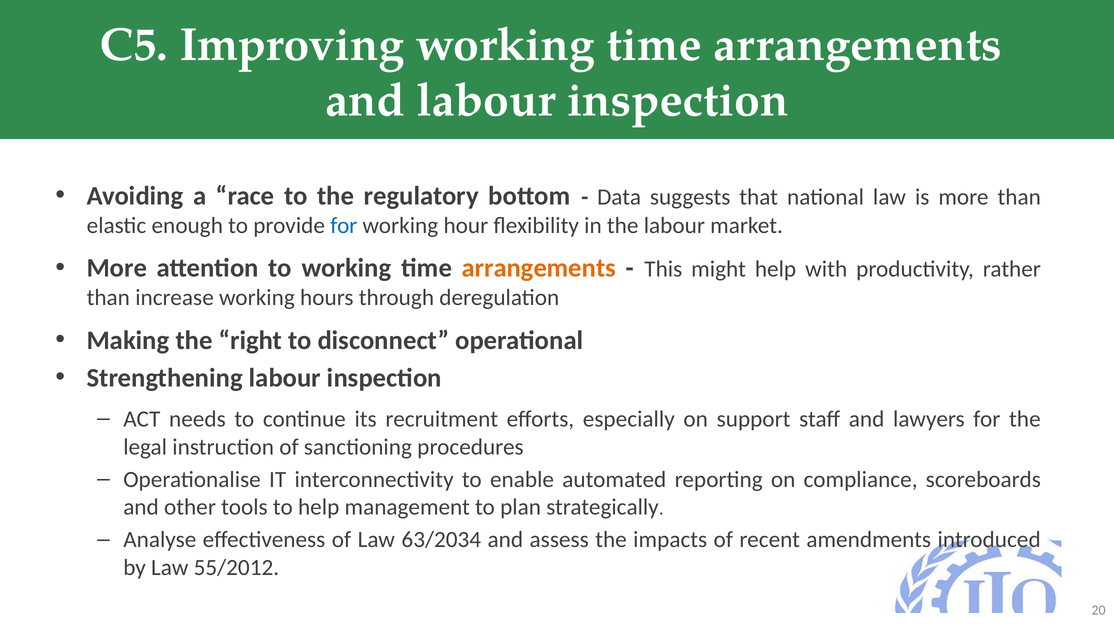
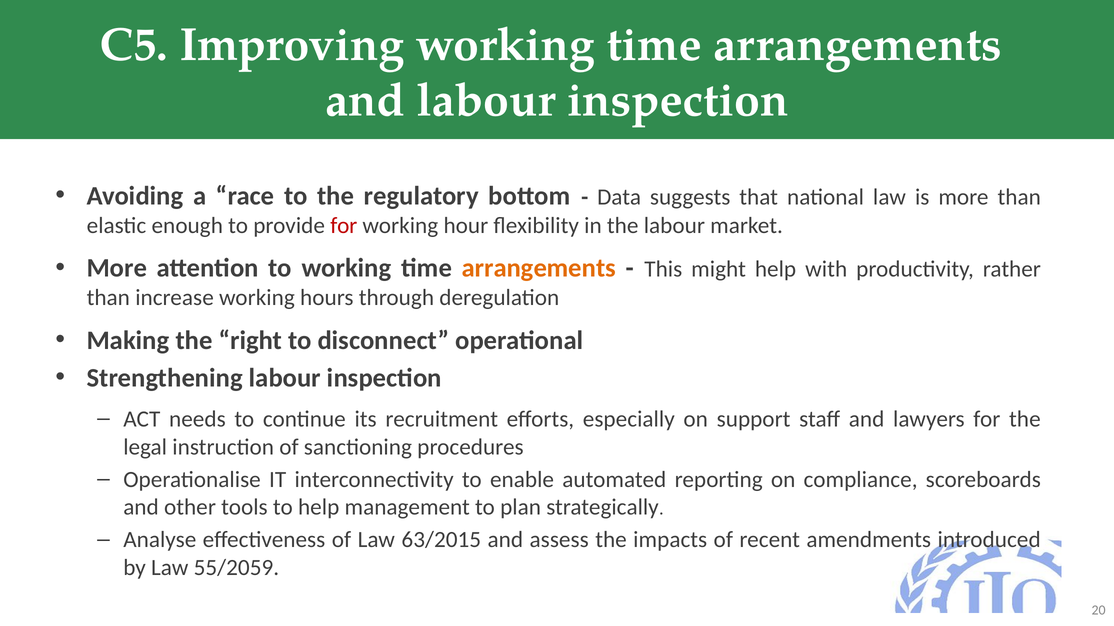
for colour: blue -> red (344, 226)
63/2034: 63/2034 -> 63/2015 (441, 540)
55/2012: 55/2012 -> 55/2059 (236, 568)
